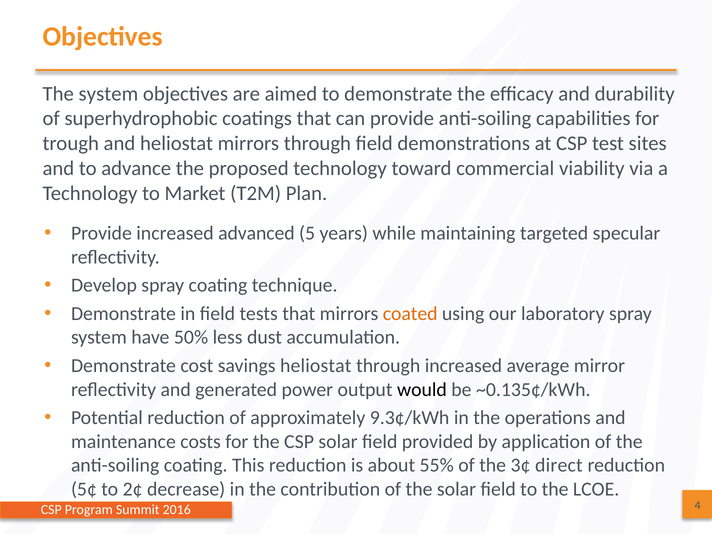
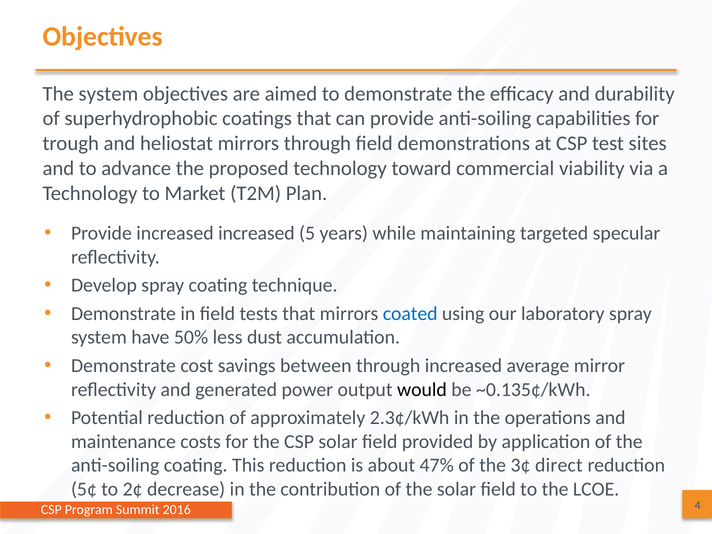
increased advanced: advanced -> increased (256, 233)
coated colour: orange -> blue (410, 314)
savings heliostat: heliostat -> between (316, 366)
9.3¢/kWh: 9.3¢/kWh -> 2.3¢/kWh (410, 418)
55%: 55% -> 47% (437, 465)
